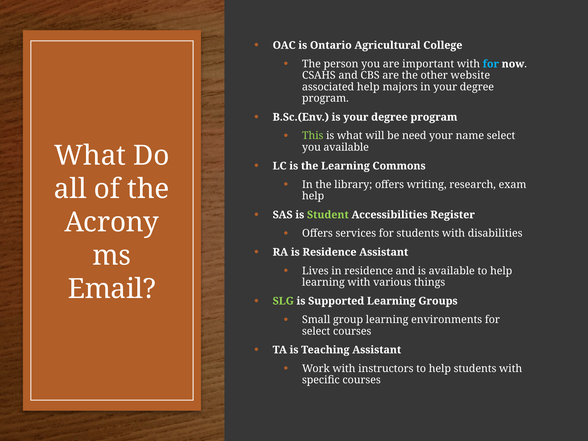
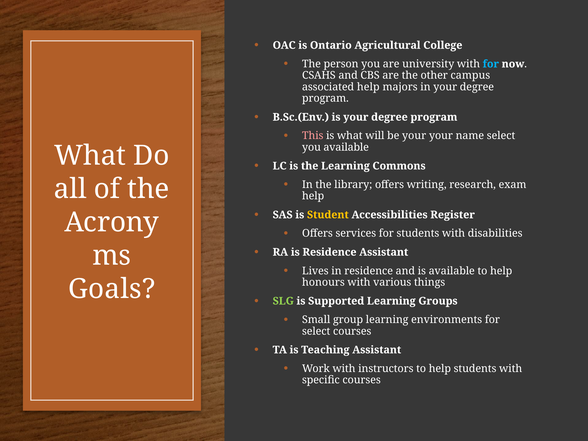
important: important -> university (428, 64)
website: website -> campus (470, 75)
This colour: light green -> pink (313, 136)
be need: need -> your (414, 136)
Student colour: light green -> yellow (328, 215)
learning: learning -> honours (323, 282)
Email: Email -> Goals (112, 289)
